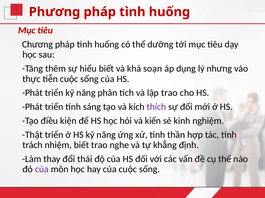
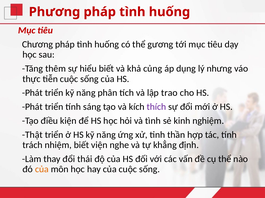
dưỡng: dưỡng -> gương (160, 45)
soạn: soạn -> củng (153, 69)
và kiến: kiến -> tình (153, 121)
biết trao: trao -> viện (99, 146)
của colour: purple -> orange (42, 170)
